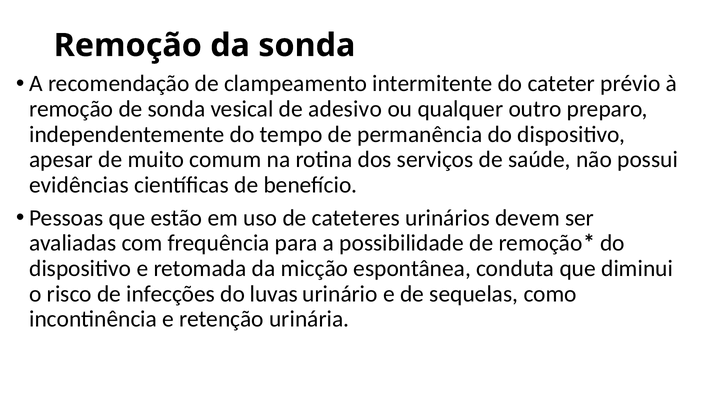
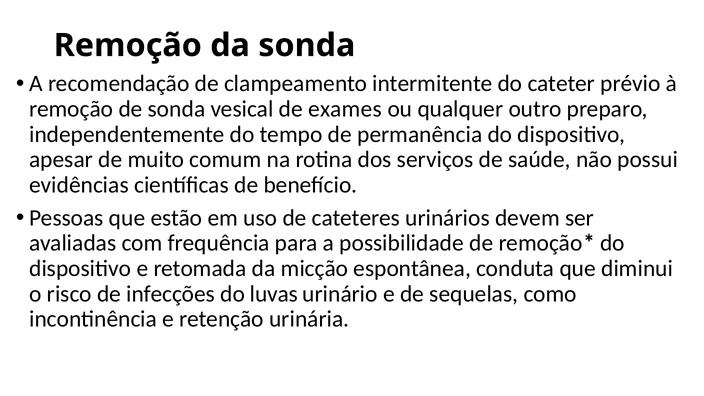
adesivo: adesivo -> exames (345, 109)
